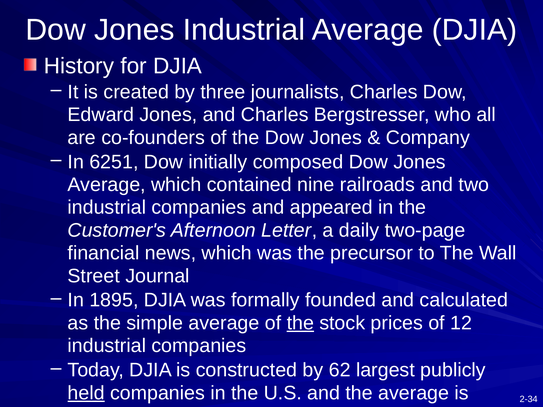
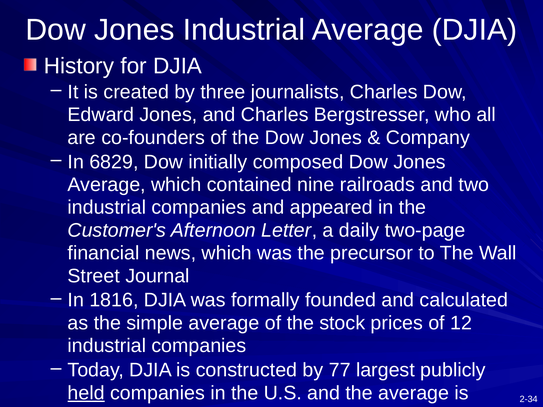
6251: 6251 -> 6829 (114, 162)
1895: 1895 -> 1816 (114, 300)
the underline: present -> none (300, 323)
62: 62 -> 77 (340, 370)
